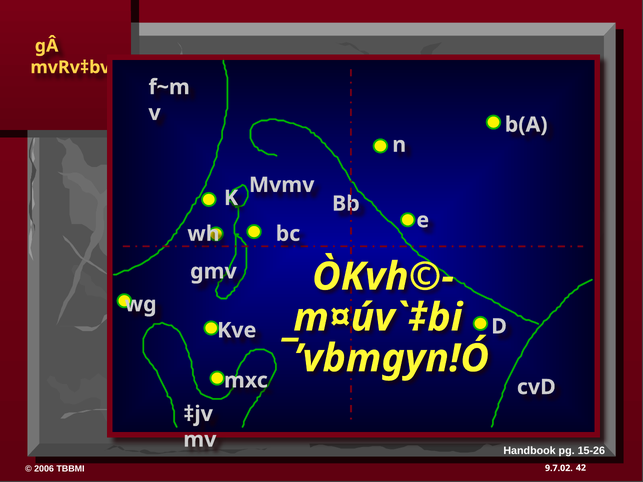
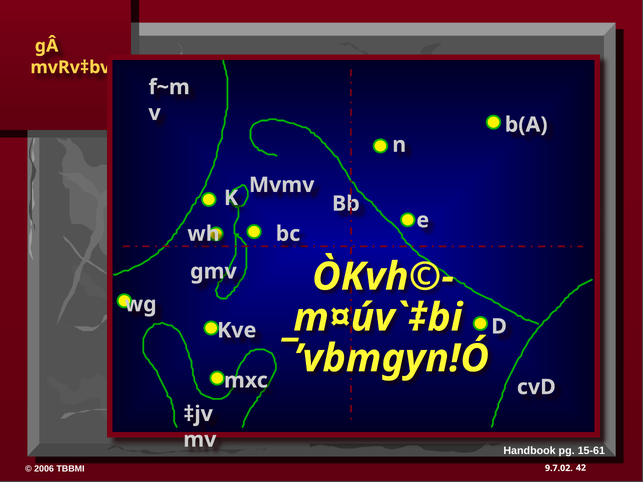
15-26: 15-26 -> 15-61 (591, 451)
